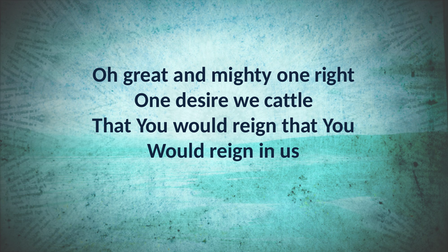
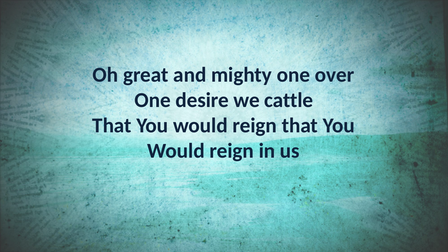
right: right -> over (335, 75)
